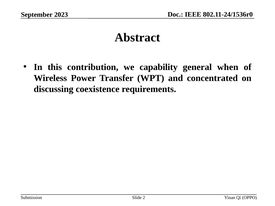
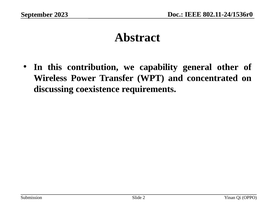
when: when -> other (228, 67)
